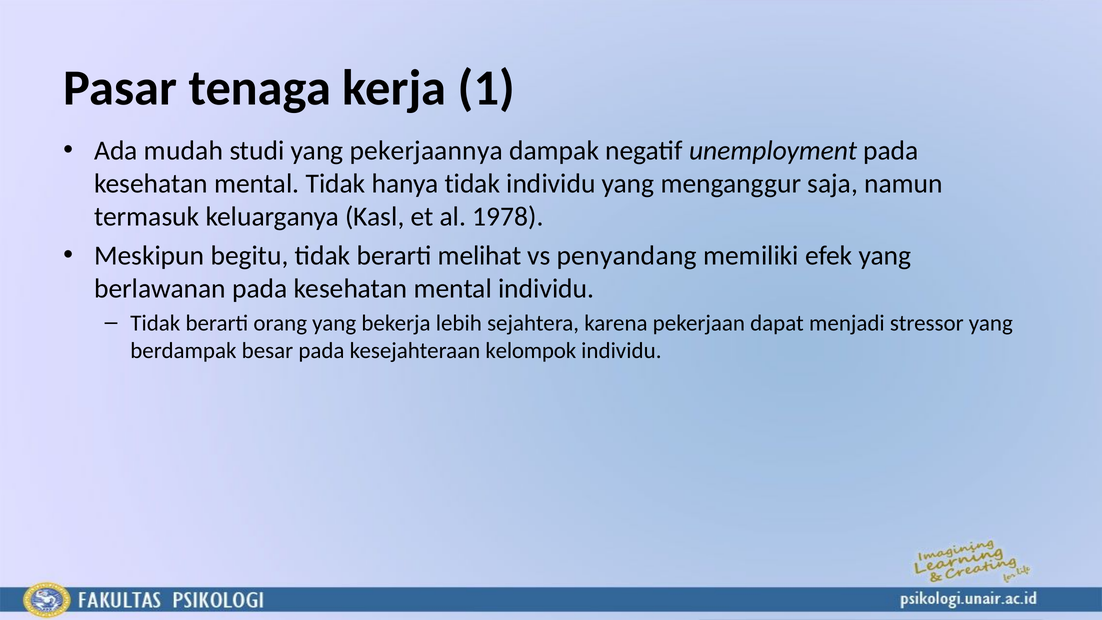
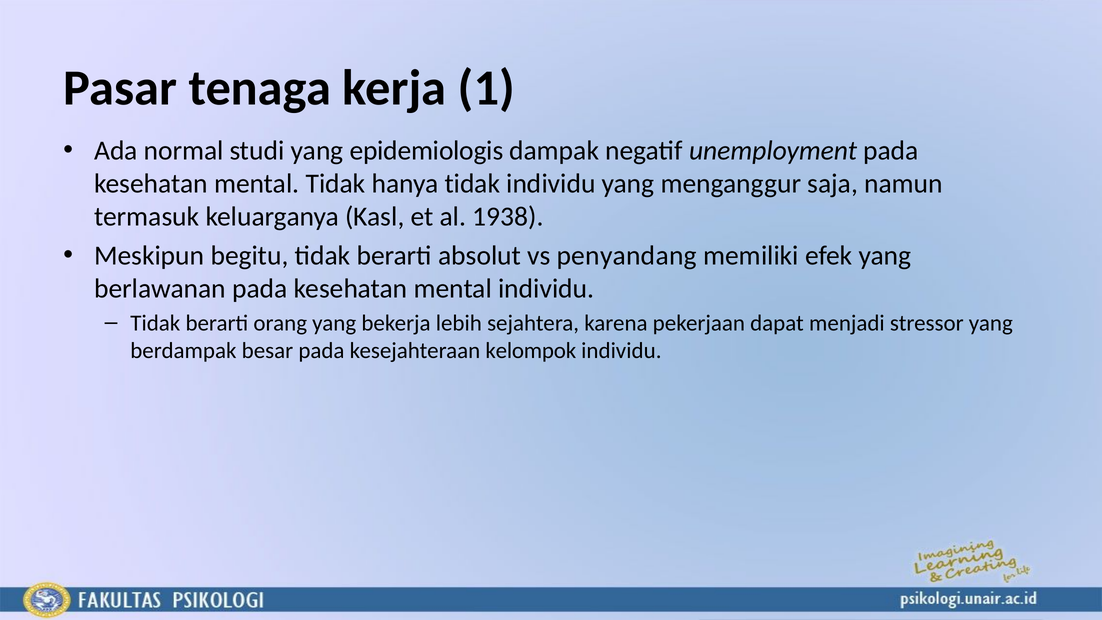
mudah: mudah -> normal (184, 151)
pekerjaannya: pekerjaannya -> epidemiologis (426, 151)
1978: 1978 -> 1938 (508, 217)
melihat: melihat -> absolut (480, 255)
